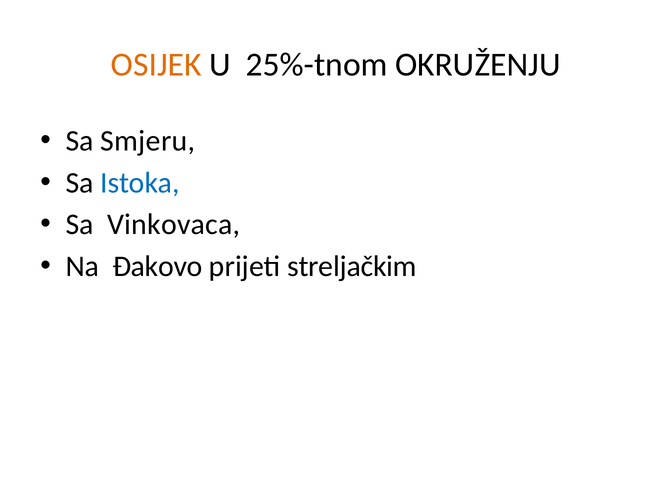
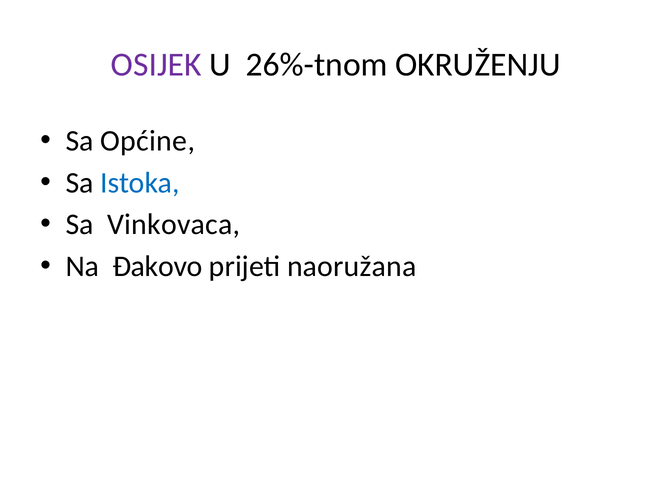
OSIJEK colour: orange -> purple (156, 65)
25%-tnom: 25%-tnom -> 26%-tnom (317, 65)
Smjeru: Smjeru -> Općine (148, 141)
streljačkim: streljačkim -> naoružana (352, 266)
